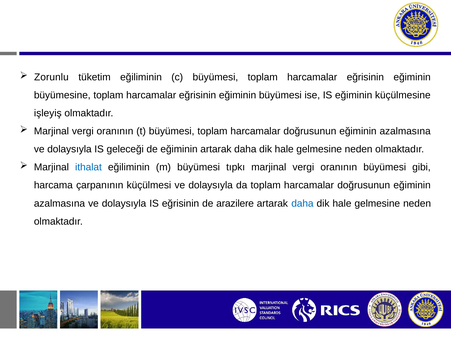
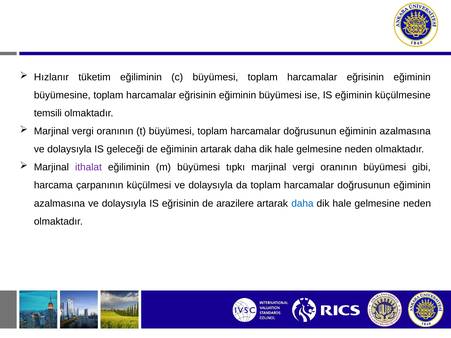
Zorunlu: Zorunlu -> Hızlanır (51, 77)
işleyiş: işleyiş -> temsili (48, 113)
ithalat colour: blue -> purple (88, 167)
